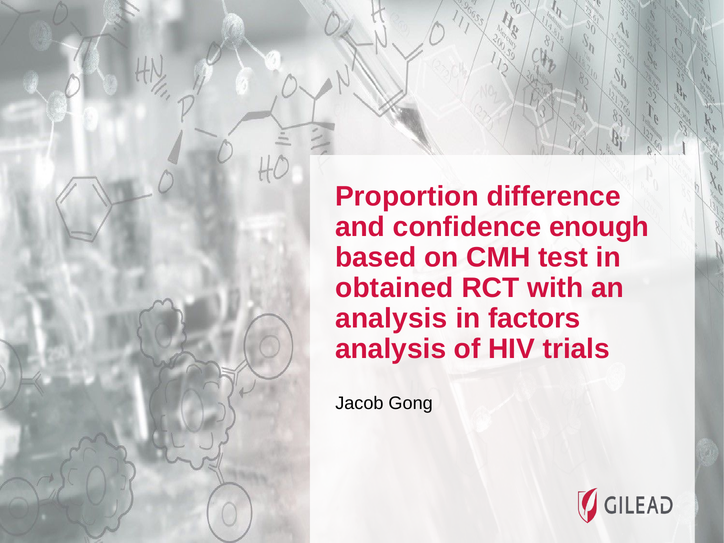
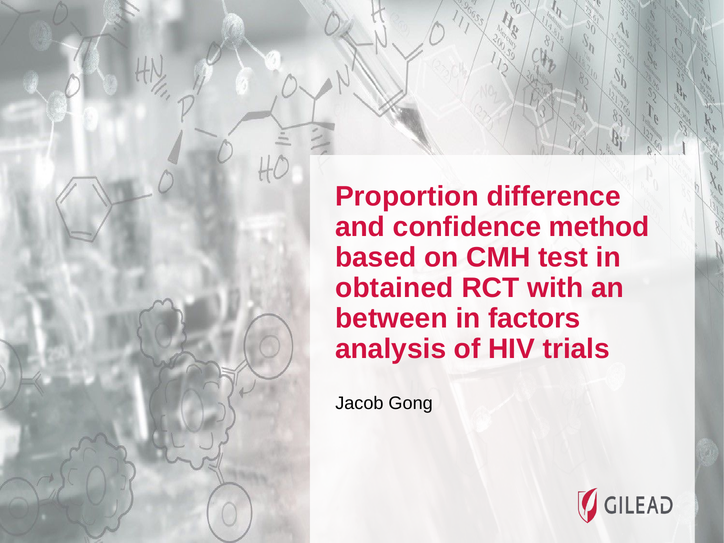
enough: enough -> method (599, 227)
analysis: analysis -> between (392, 318)
